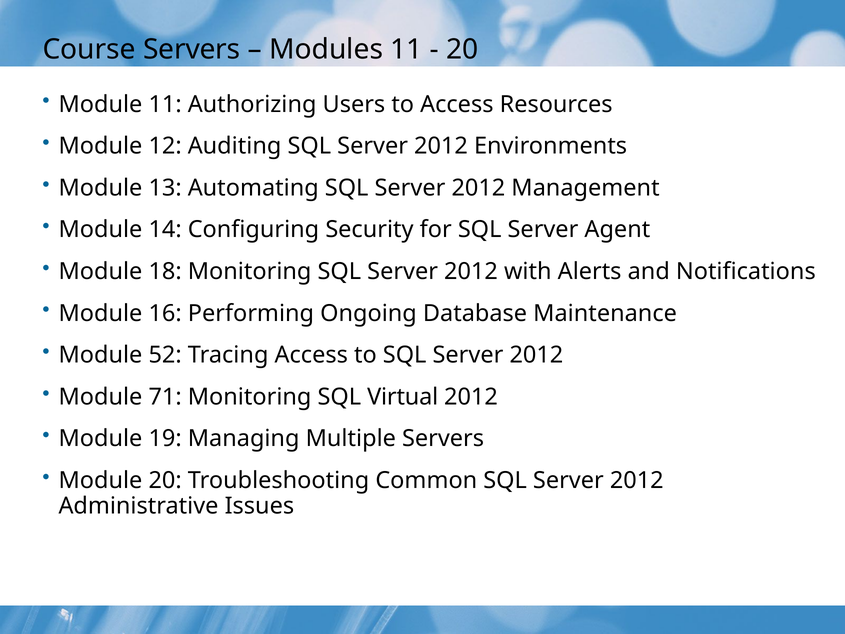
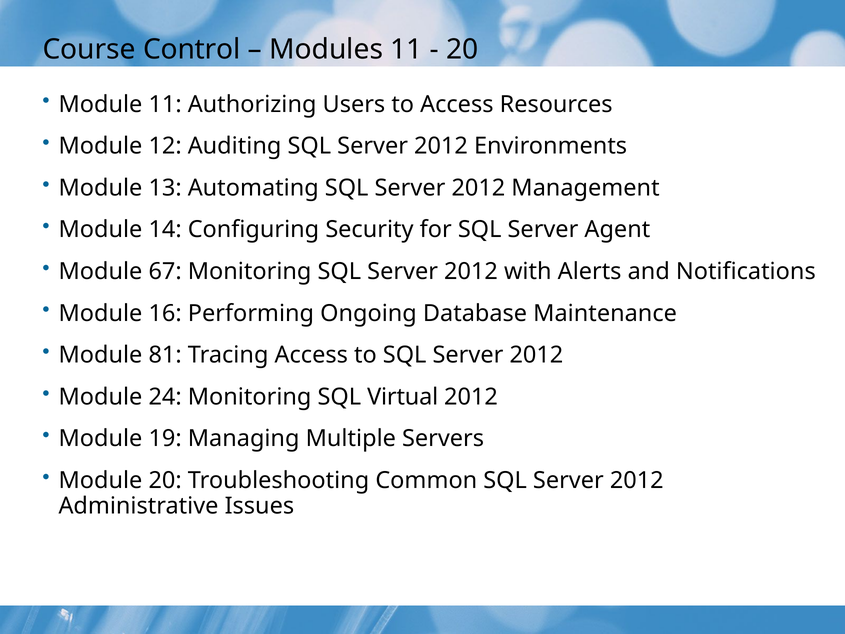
Course Servers: Servers -> Control (192, 49)
18: 18 -> 67 (165, 271)
52: 52 -> 81 (165, 355)
71: 71 -> 24 (165, 397)
